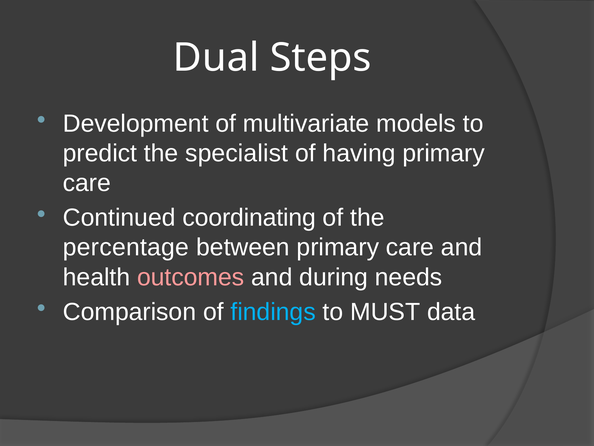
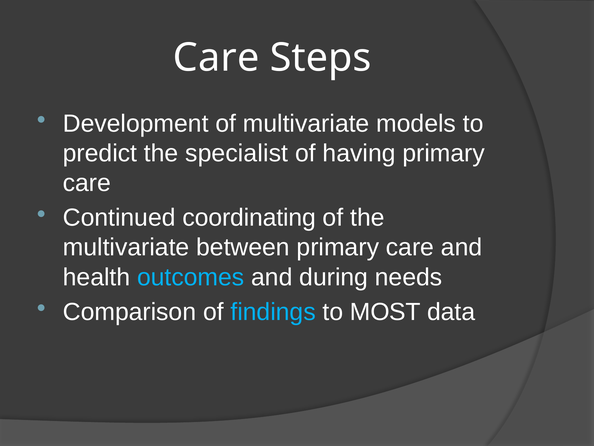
Dual: Dual -> Care (216, 58)
percentage: percentage -> multivariate (126, 247)
outcomes colour: pink -> light blue (191, 277)
MUST: MUST -> MOST (385, 312)
